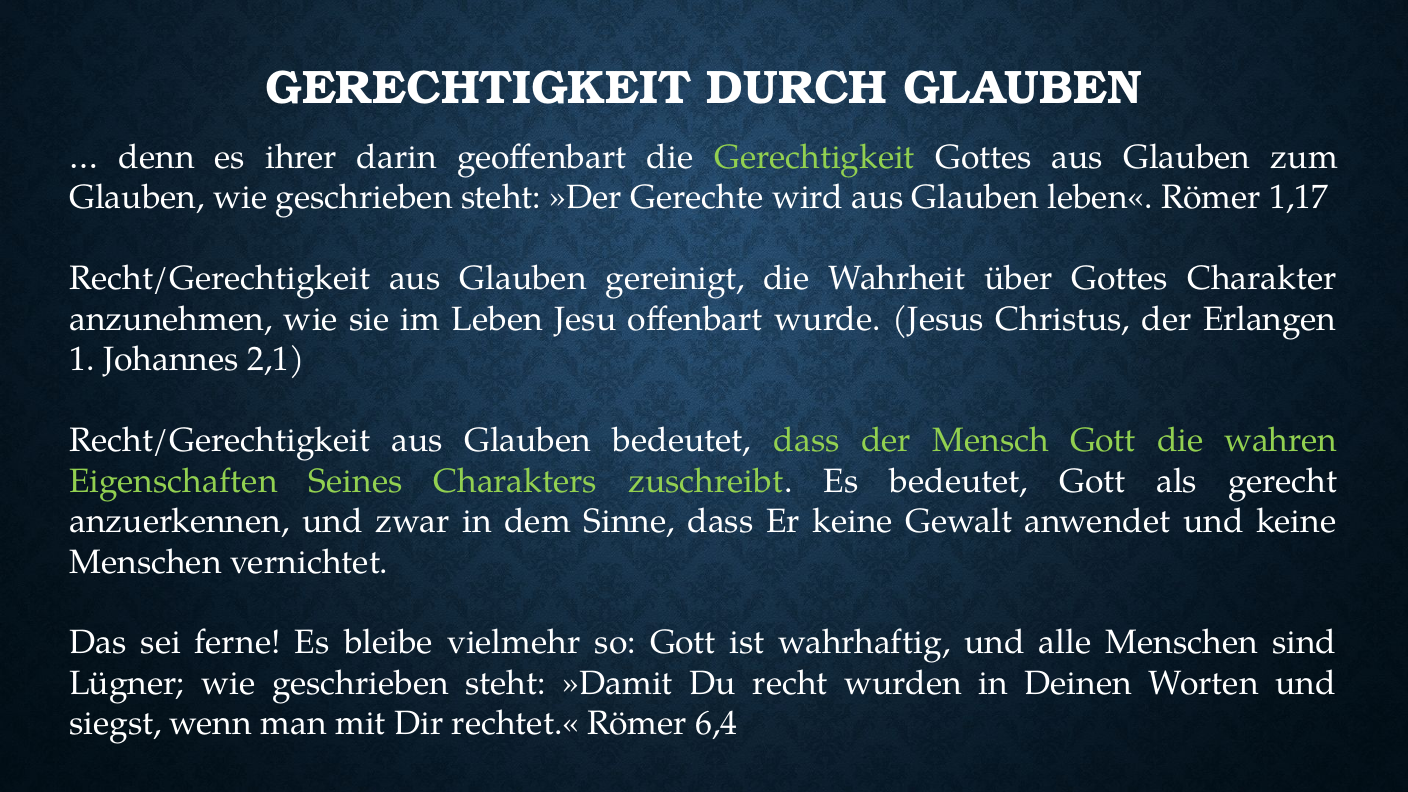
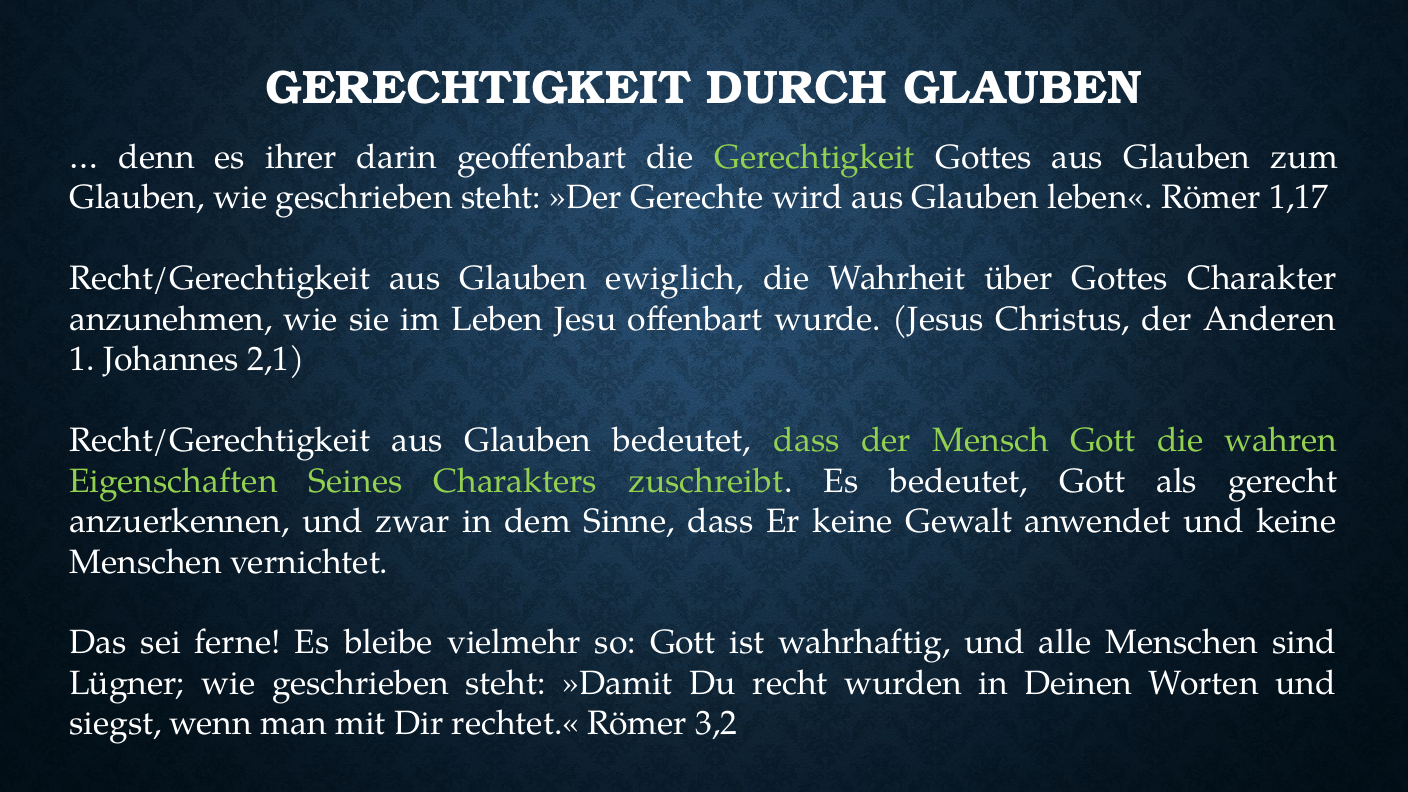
gereinigt: gereinigt -> ewiglich (675, 279)
Erlangen: Erlangen -> Anderen (1270, 319)
6,4: 6,4 -> 3,2 (717, 724)
